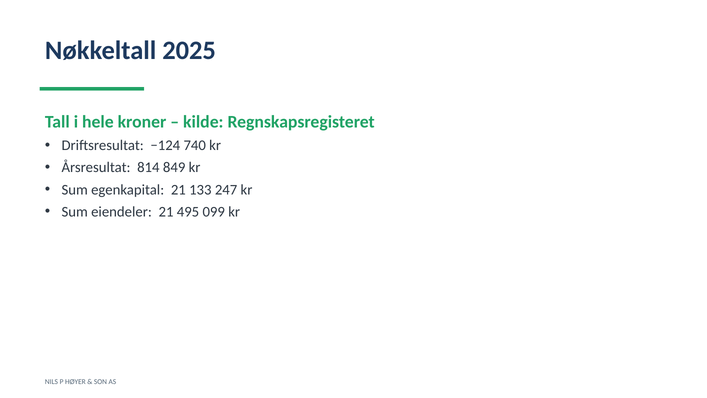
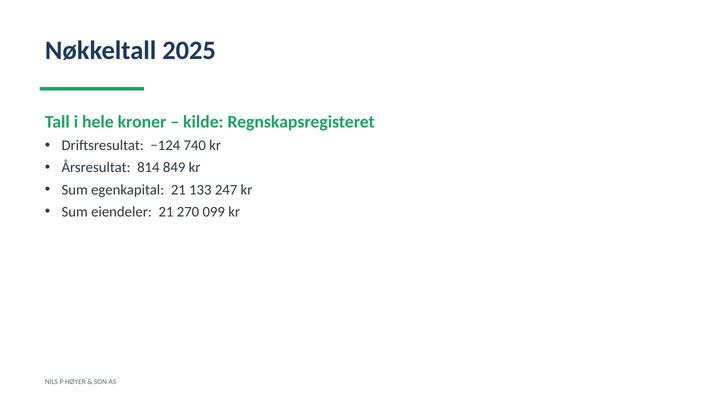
495: 495 -> 270 (188, 212)
